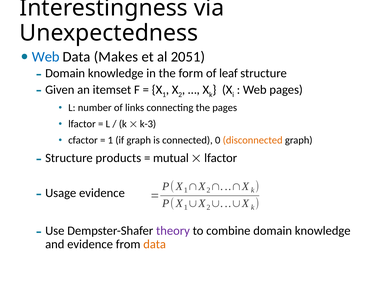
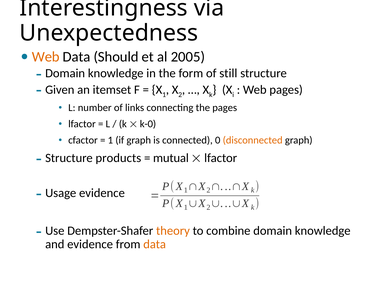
Web colour: blue -> orange (46, 57)
Makes: Makes -> Should (116, 57)
2051: 2051 -> 2005 (188, 57)
leaf: leaf -> still (228, 73)
k-3: k-3 -> k-0 (148, 124)
theory colour: purple -> orange (173, 230)
